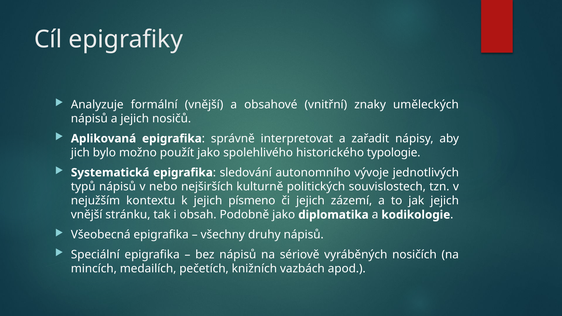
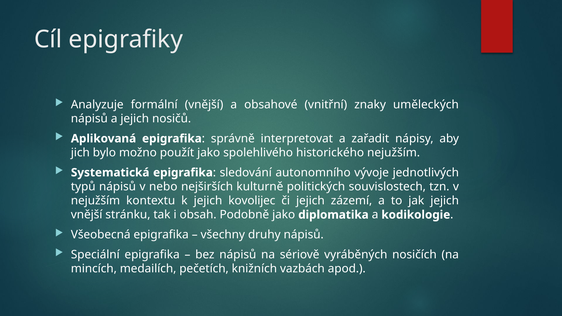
historického typologie: typologie -> nejužším (394, 153)
písmeno: písmeno -> kovolijec (252, 201)
